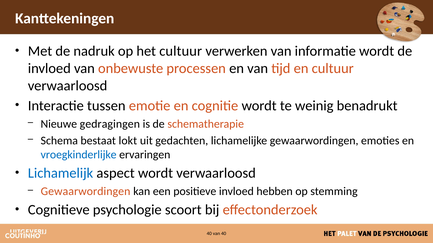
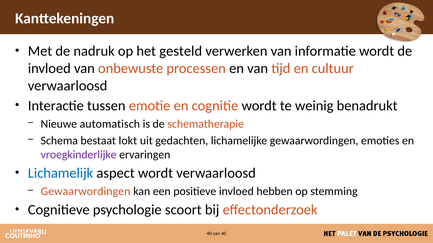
het cultuur: cultuur -> gesteld (181, 51)
gedragingen: gedragingen -> automatisch (110, 124)
vroegkinderlijke colour: blue -> purple (79, 155)
